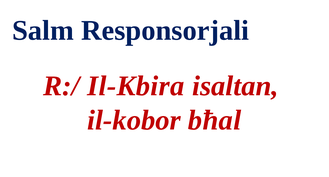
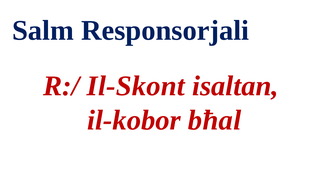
Il-Kbira: Il-Kbira -> Il-Skont (136, 86)
